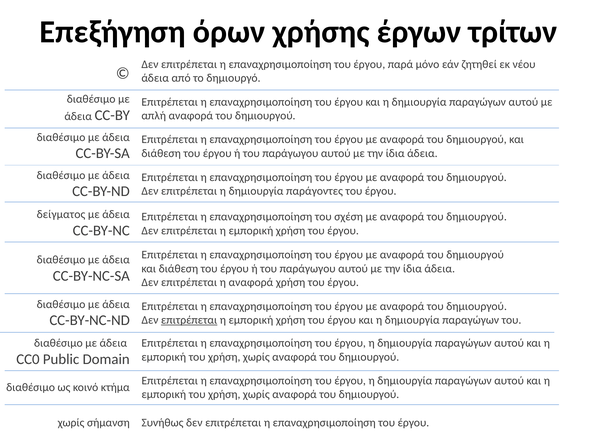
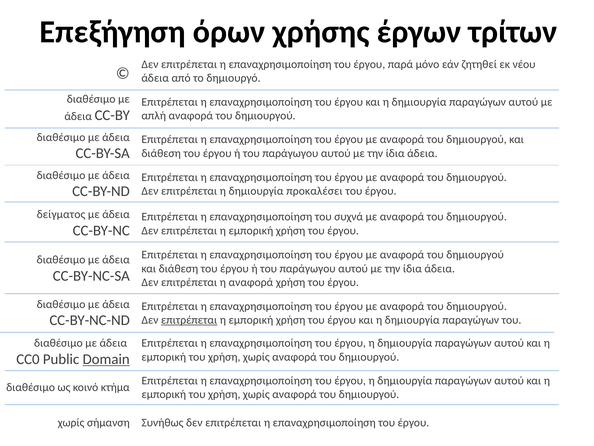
παράγοντες: παράγοντες -> προκαλέσει (314, 191)
σχέση: σχέση -> συχνά (349, 216)
Domain underline: none -> present (106, 359)
